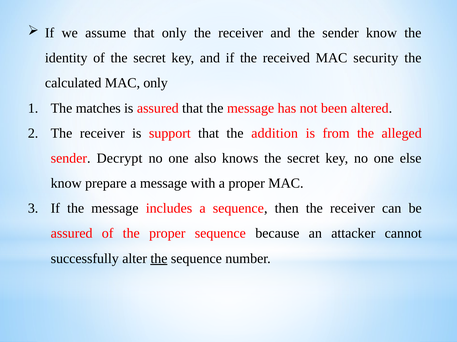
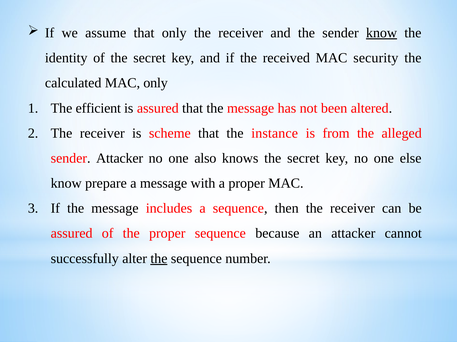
know underline: none -> present (382, 33)
matches: matches -> efficient (98, 108)
support: support -> scheme (170, 133)
addition: addition -> instance (275, 133)
sender Decrypt: Decrypt -> Attacker (120, 159)
